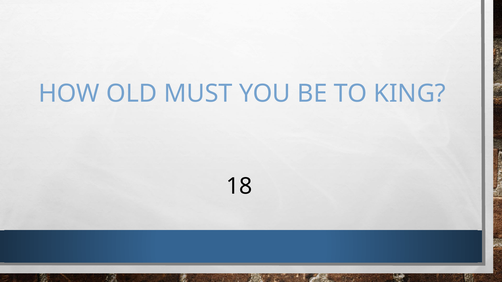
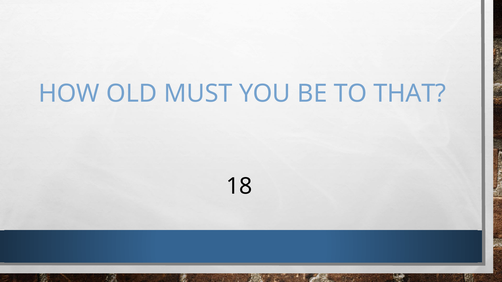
KING: KING -> THAT (410, 94)
